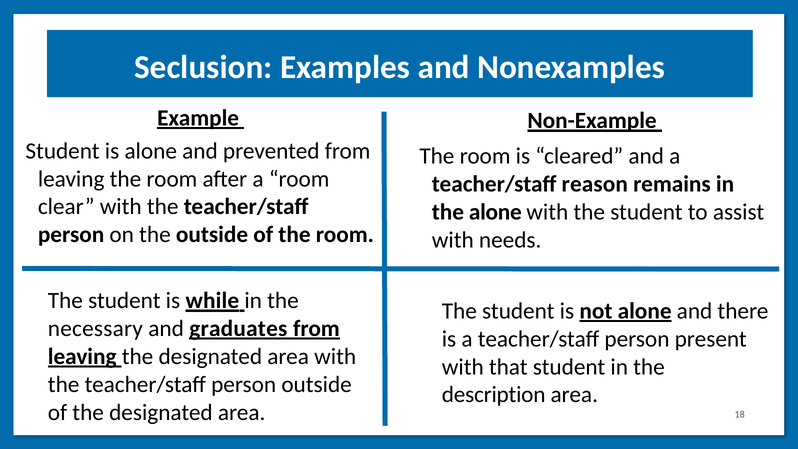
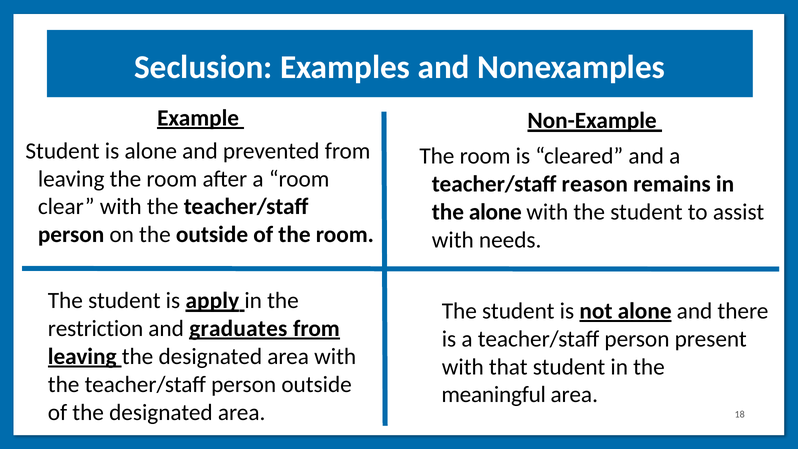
while: while -> apply (212, 301)
necessary: necessary -> restriction (96, 329)
description: description -> meaningful (494, 395)
